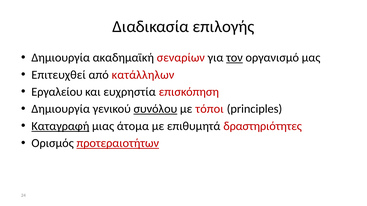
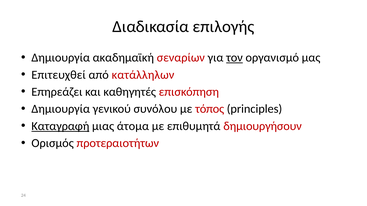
Εργαλείου: Εργαλείου -> Επηρεάζει (57, 92)
ευχρηστία: ευχρηστία -> καθηγητές (130, 92)
συνόλου underline: present -> none (155, 109)
τόποι: τόποι -> τόπος (210, 109)
δραστηριότητες: δραστηριότητες -> δημιουργήσουν (263, 126)
προτεραιοτήτων underline: present -> none (118, 143)
